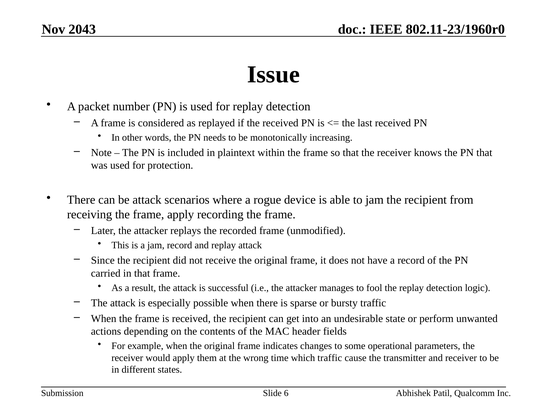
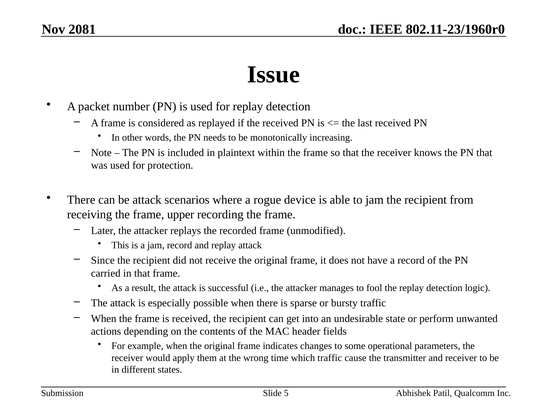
2043: 2043 -> 2081 (82, 29)
frame apply: apply -> upper (181, 215)
6: 6 -> 5 (286, 393)
